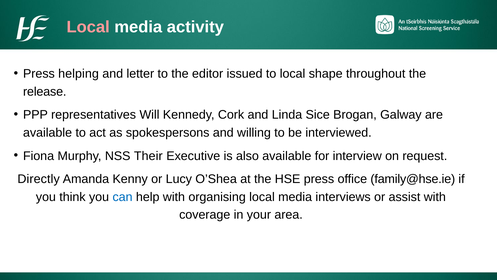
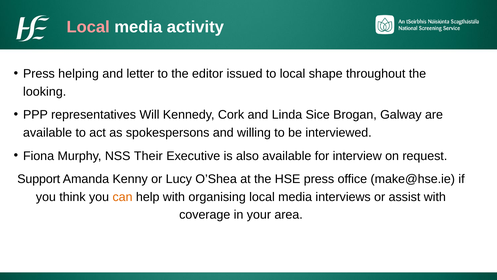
release: release -> looking (45, 92)
Directly: Directly -> Support (39, 179)
family@hse.ie: family@hse.ie -> make@hse.ie (413, 179)
can colour: blue -> orange (123, 197)
